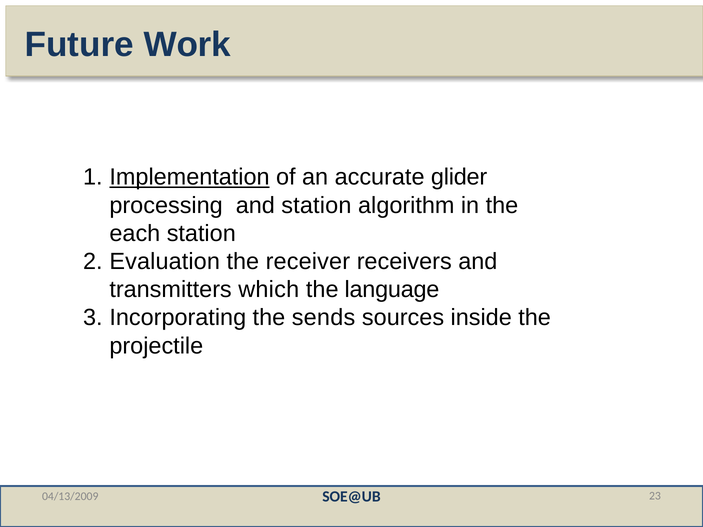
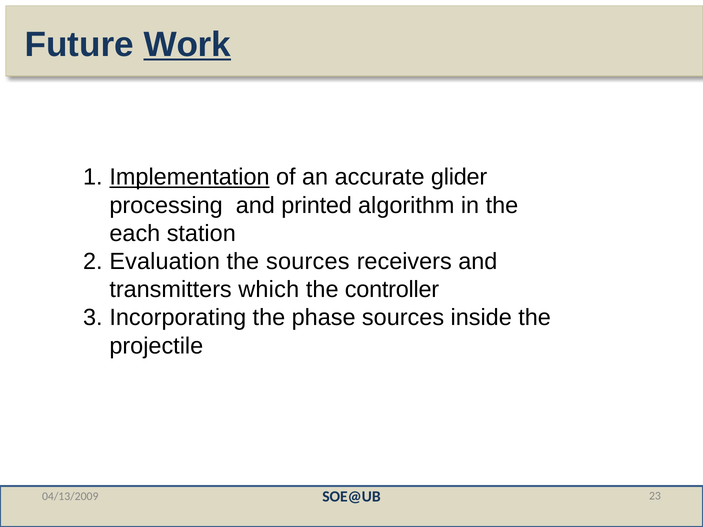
Work underline: none -> present (187, 45)
and station: station -> printed (317, 205)
the receiver: receiver -> sources (308, 262)
language: language -> controller (392, 290)
sends: sends -> phase (324, 318)
